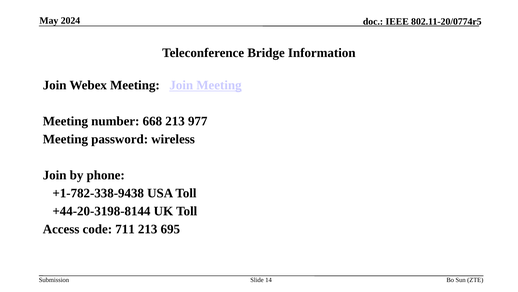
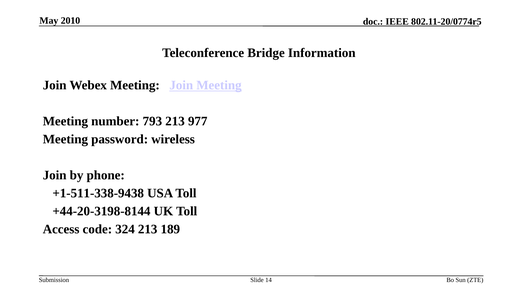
2024: 2024 -> 2010 (70, 21)
668: 668 -> 793 (152, 121)
+1-782-338-9438: +1-782-338-9438 -> +1-511-338-9438 (98, 193)
711: 711 -> 324 (125, 229)
695: 695 -> 189 (170, 229)
